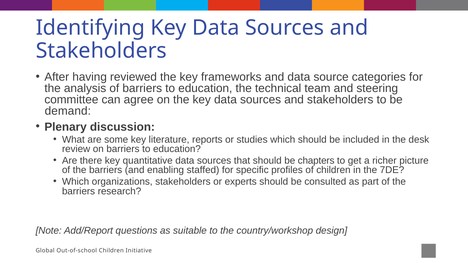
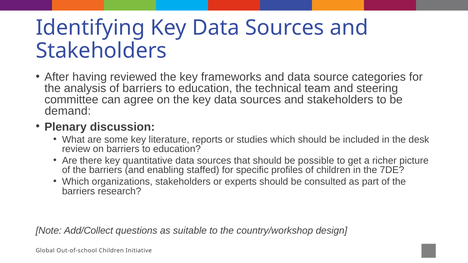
chapters: chapters -> possible (316, 161)
Add/Report: Add/Report -> Add/Collect (88, 231)
